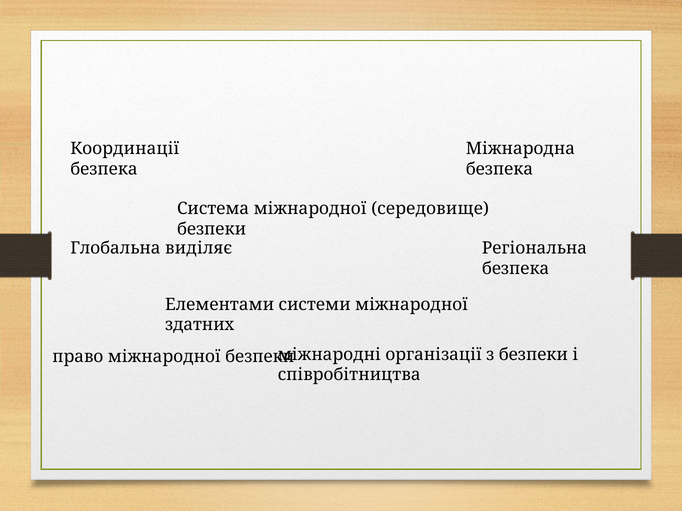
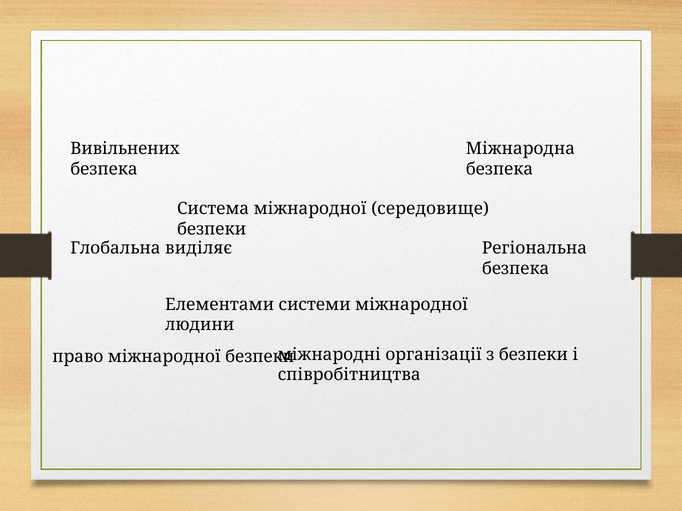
Координації: Координації -> Вивільнених (125, 149)
здатних: здатних -> людини (200, 325)
